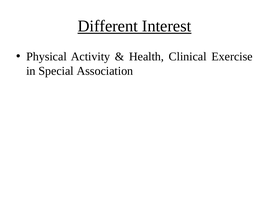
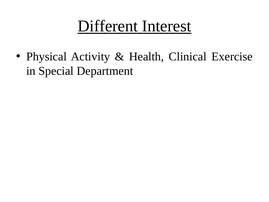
Association: Association -> Department (105, 71)
